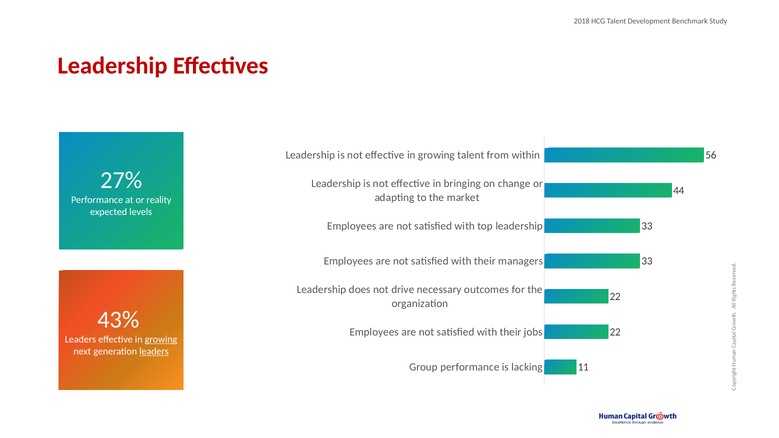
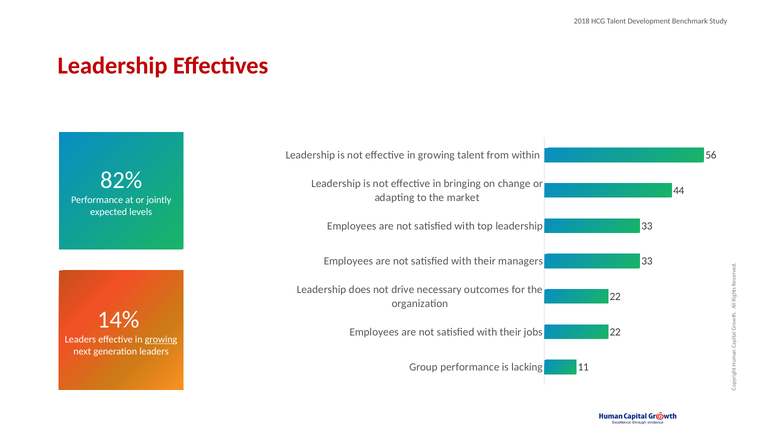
27%: 27% -> 82% (121, 181)
reality: reality -> jointly (159, 200)
43%: 43% -> 14% (118, 320)
leaders underline: present -> none (154, 352)
